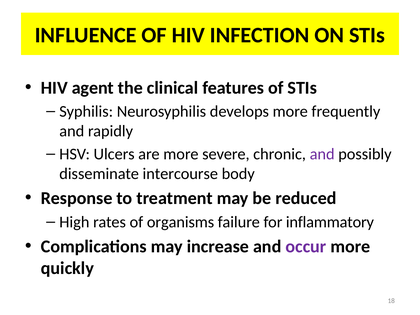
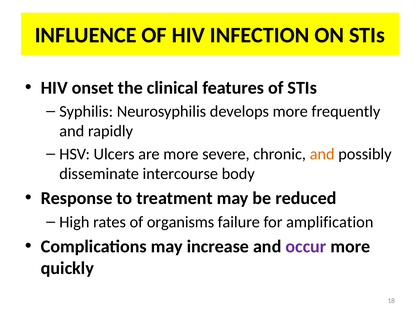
agent: agent -> onset (93, 88)
and colour: purple -> orange (322, 154)
inflammatory: inflammatory -> amplification (330, 222)
